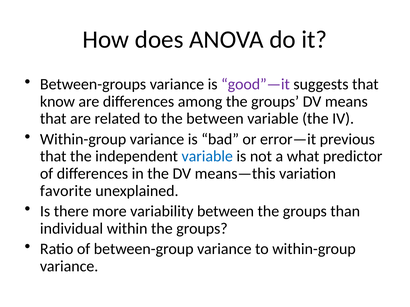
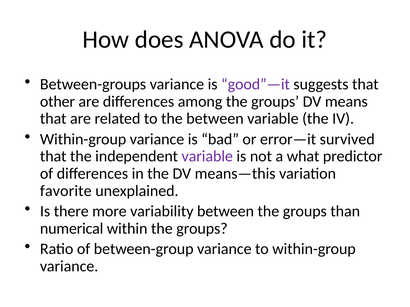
know: know -> other (57, 102)
previous: previous -> survived (347, 139)
variable colour: blue -> purple (207, 157)
individual: individual -> numerical (72, 229)
